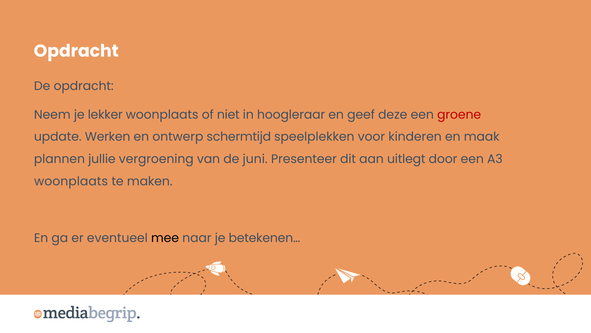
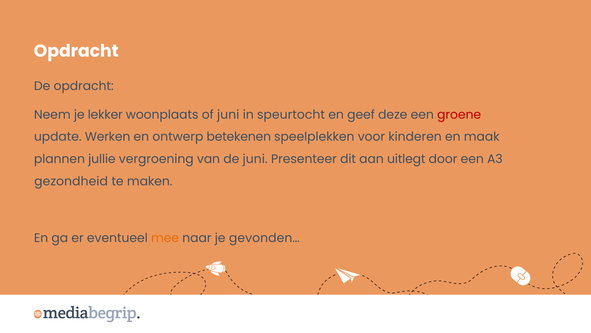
of niet: niet -> juni (228, 114)
hoogleraar: hoogleraar -> speurtocht (291, 114)
schermtijd: schermtijd -> betekenen (239, 137)
woonplaats: woonplaats -> gezondheid (71, 181)
mee colour: black -> orange (165, 238)
betekenen…: betekenen… -> gevonden… (264, 238)
